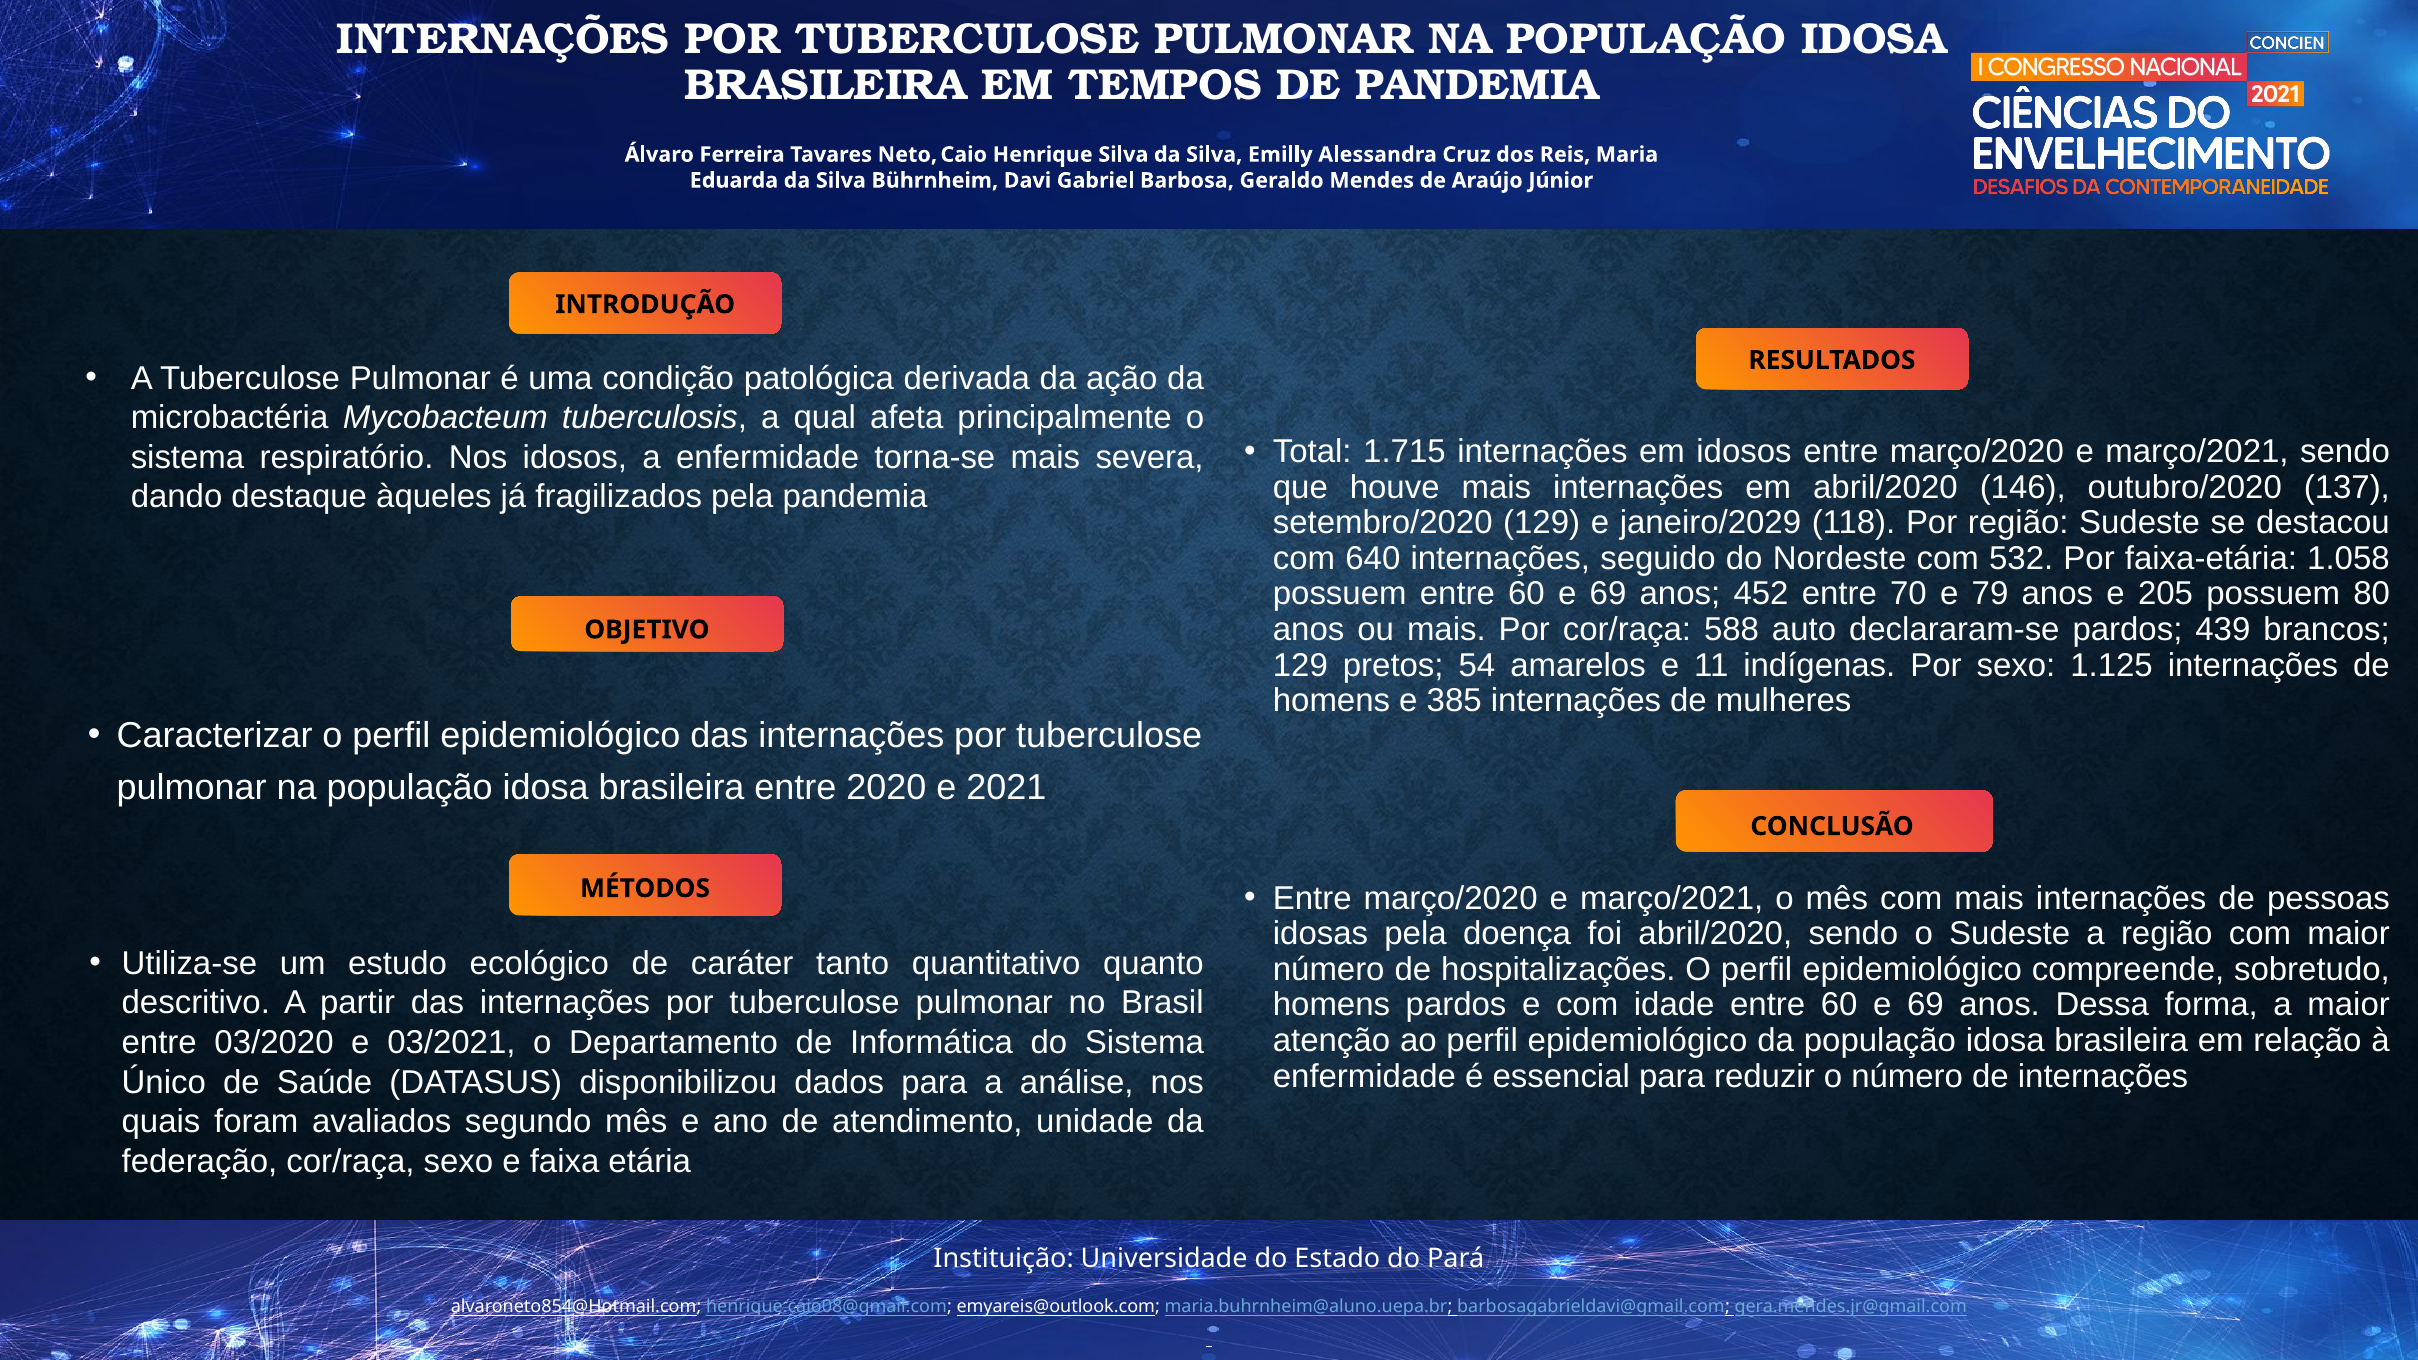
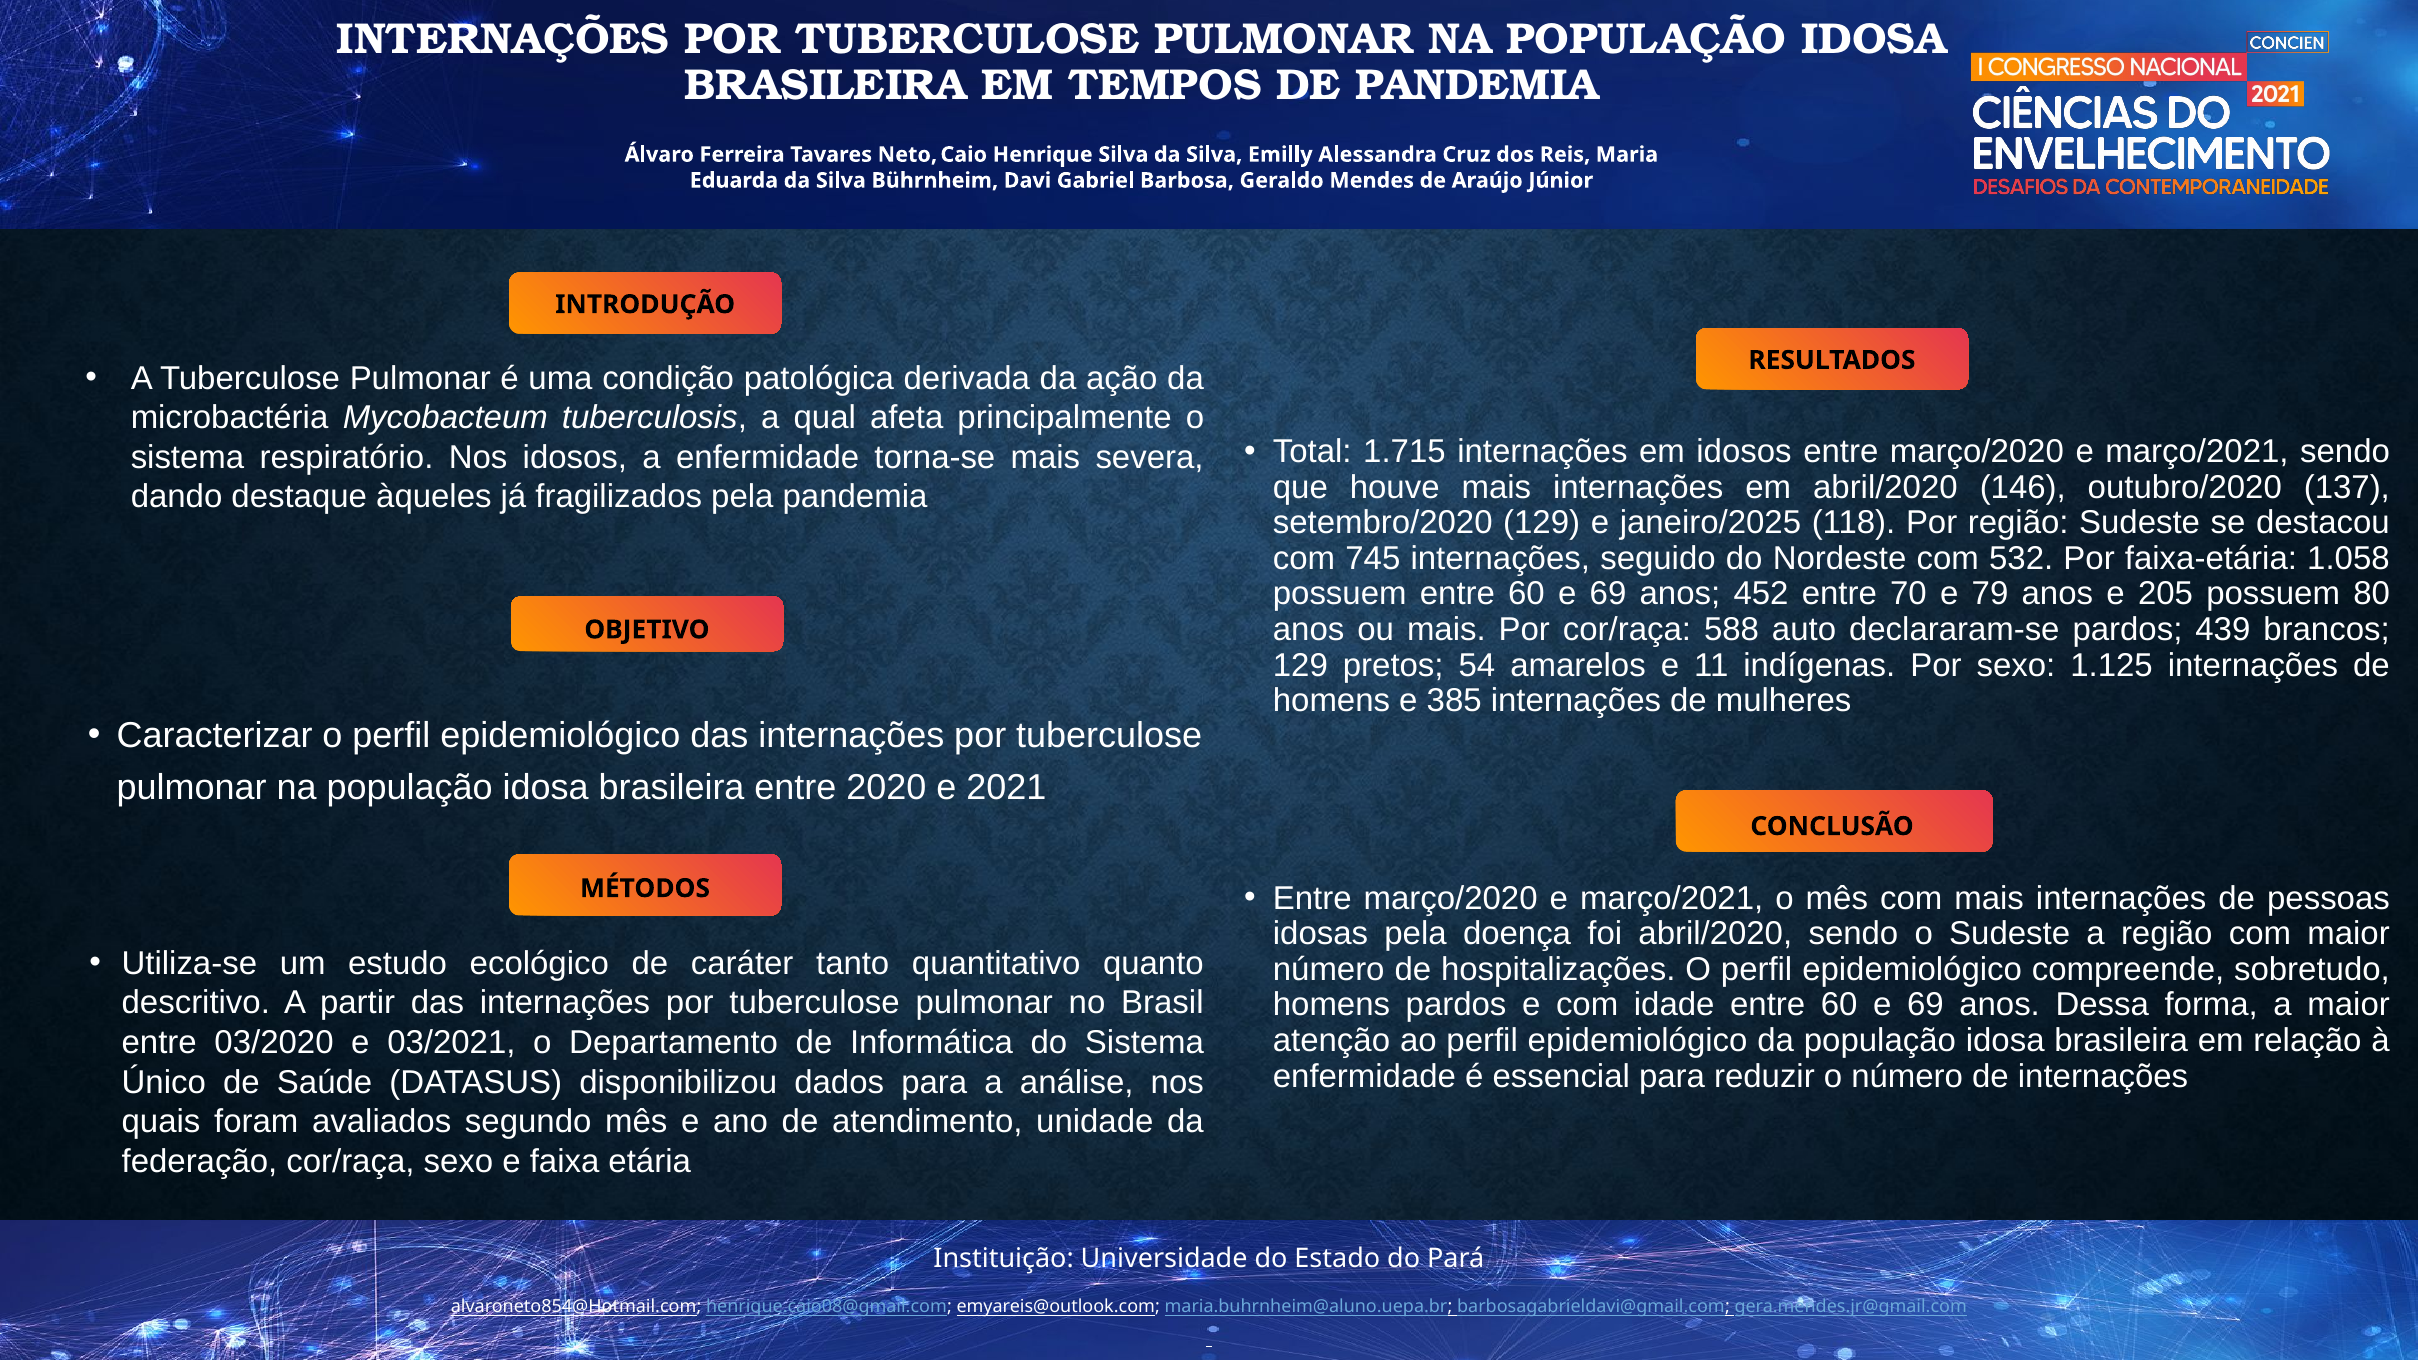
janeiro/2029: janeiro/2029 -> janeiro/2025 (1710, 523)
640: 640 -> 745 (1373, 559)
